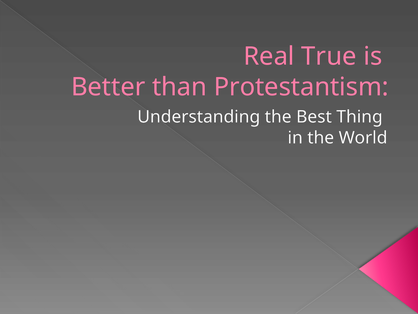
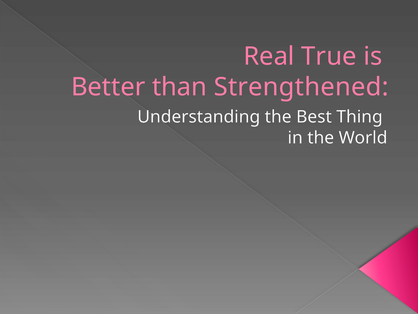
Protestantism: Protestantism -> Strengthened (301, 87)
